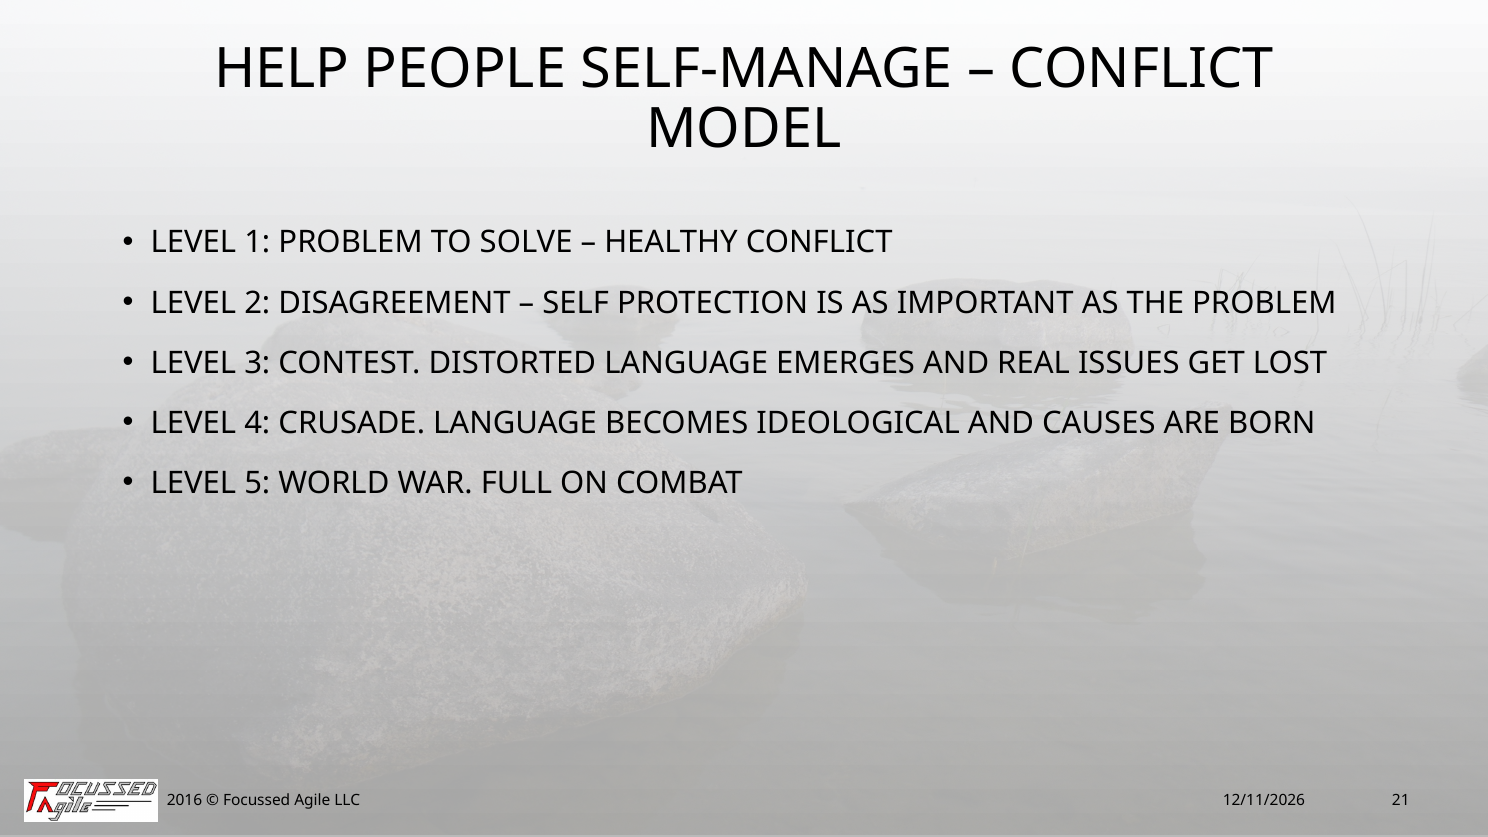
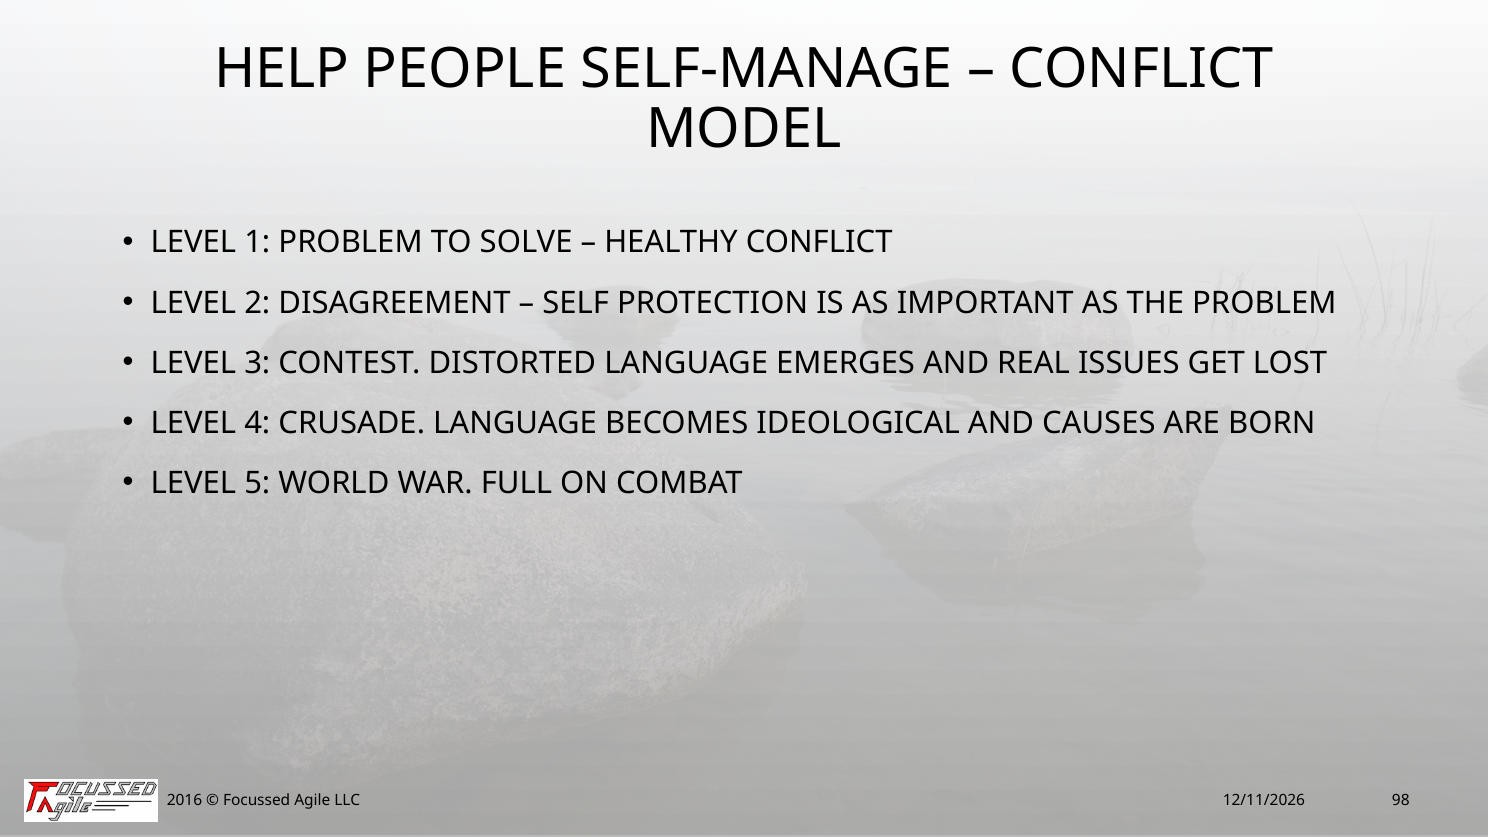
21: 21 -> 98 (1401, 801)
